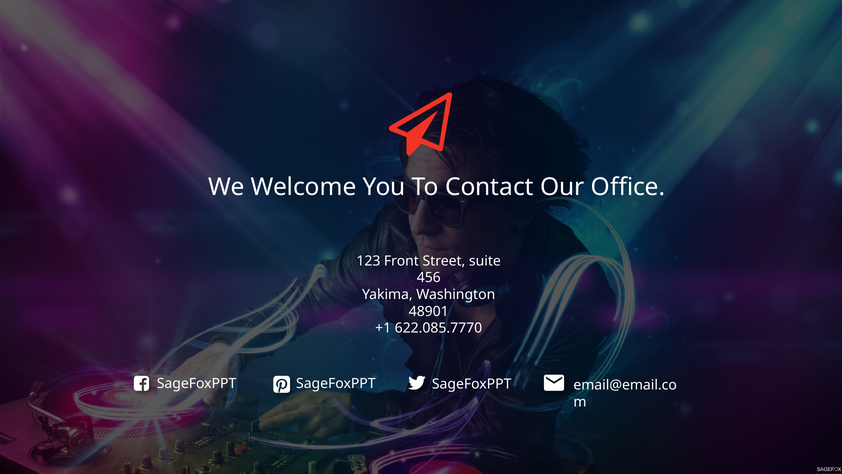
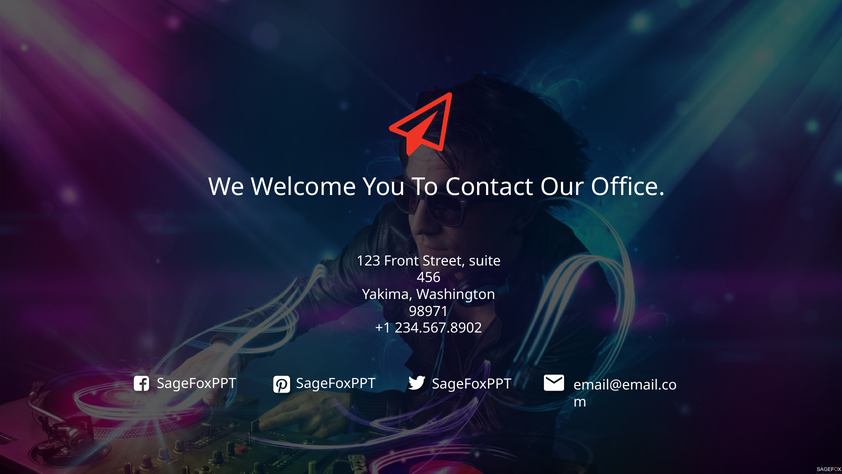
48901: 48901 -> 98971 (429, 311)
622.085.7770: 622.085.7770 -> 234.567.8902 (438, 328)
